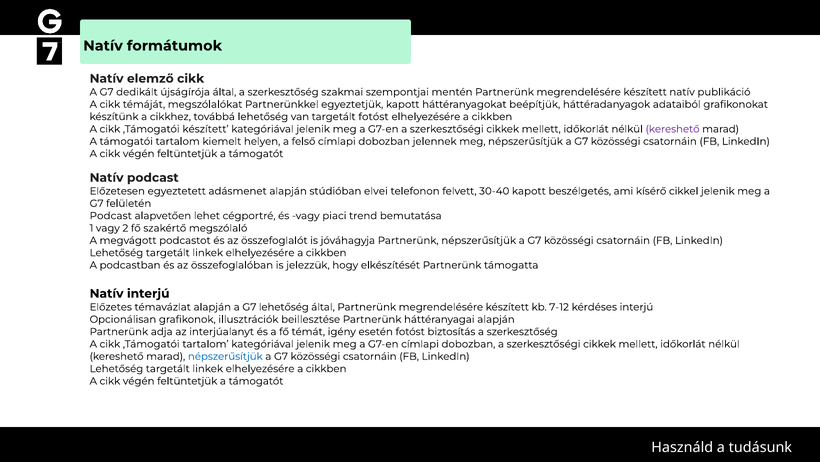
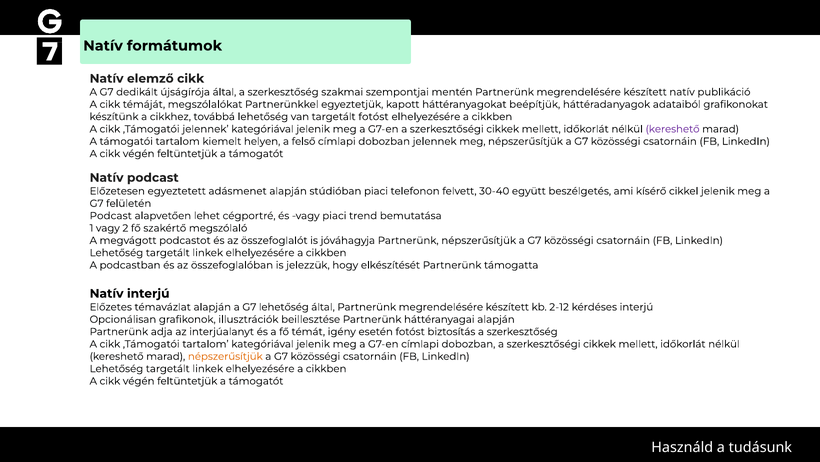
‚Támogatói készített: készített -> jelennek (206, 129)
stúdióban elvei: elvei -> piaci (376, 191)
30-40 kapott: kapott -> együtt (529, 191)
7-12: 7-12 -> 2-12 (559, 307)
népszerűsítjük colour: blue -> orange (225, 356)
